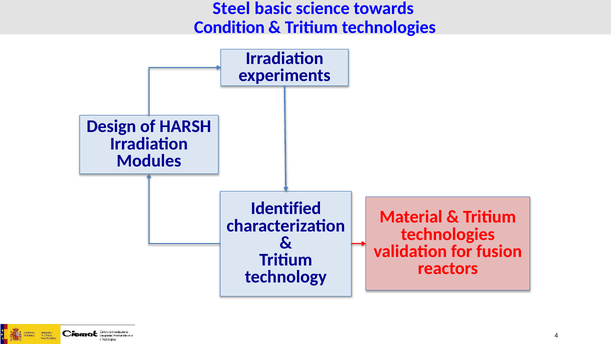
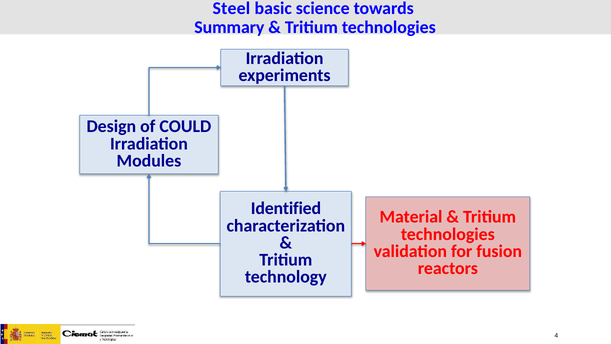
Condition: Condition -> Summary (229, 27)
HARSH: HARSH -> COULD (185, 126)
